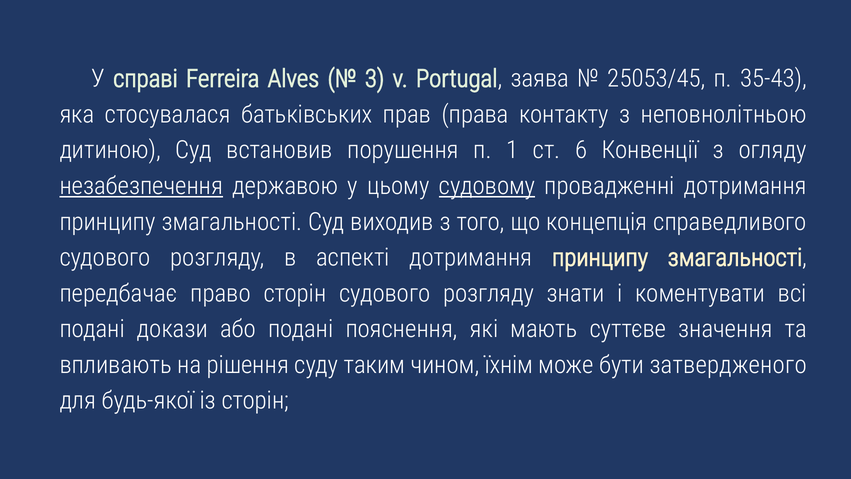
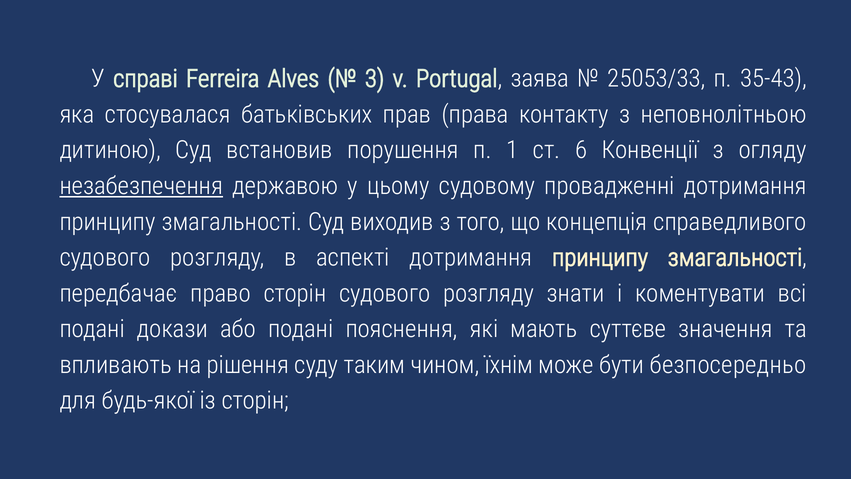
25053/45: 25053/45 -> 25053/33 (656, 79)
судовому underline: present -> none (487, 186)
затвердженого: затвердженого -> безпосередньо (728, 365)
